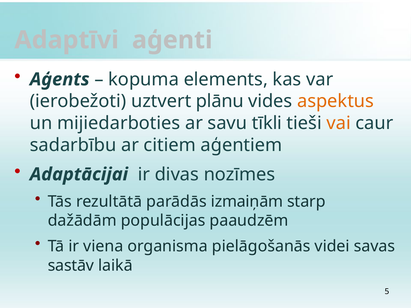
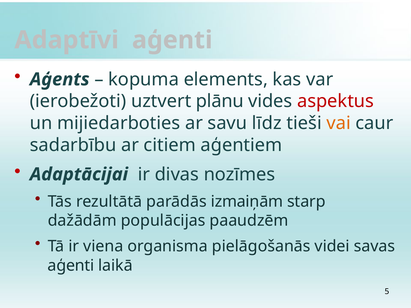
aspektus colour: orange -> red (336, 101)
tīkli: tīkli -> līdz (267, 123)
sastāv: sastāv -> aģenti (71, 266)
